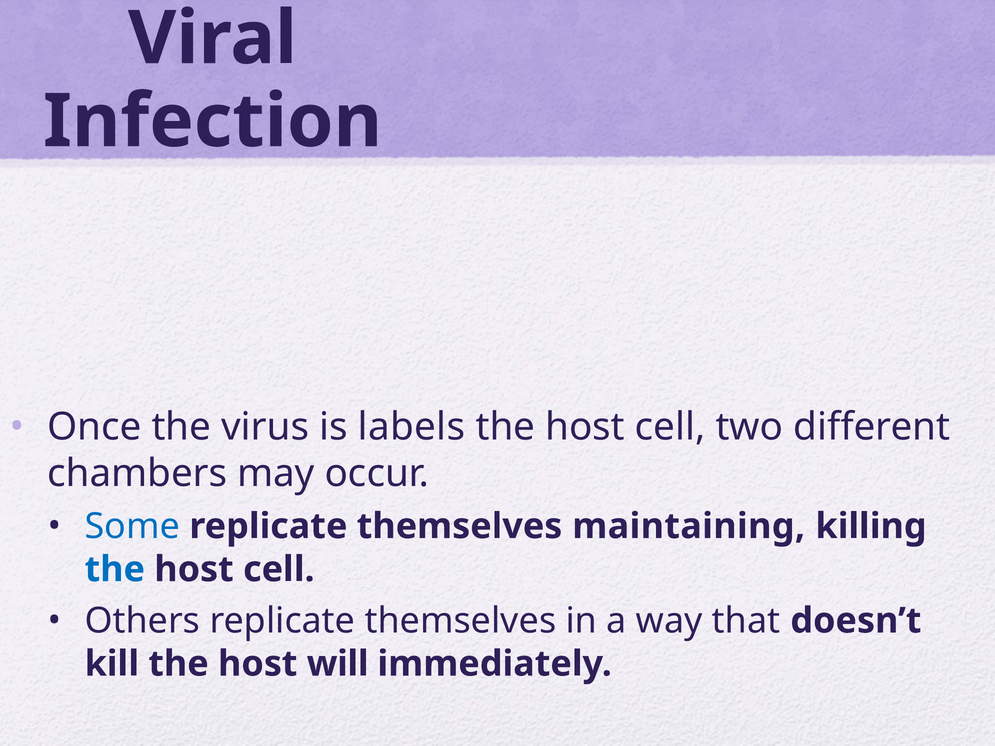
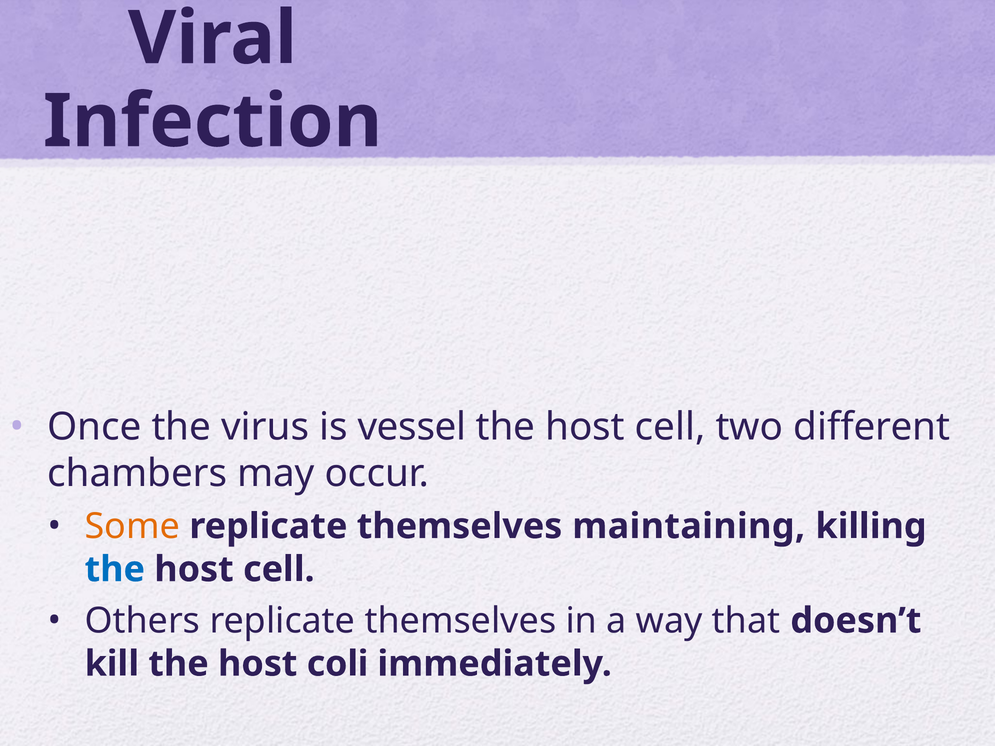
labels: labels -> vessel (412, 427)
Some colour: blue -> orange (132, 526)
will: will -> coli (338, 664)
